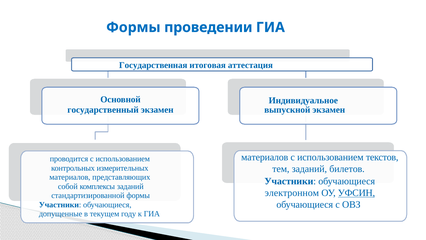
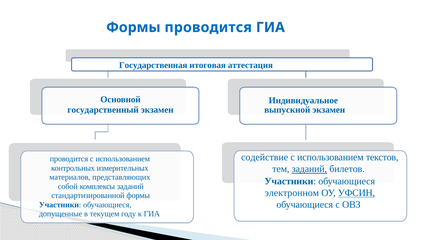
Формы проведении: проведении -> проводится (208, 27)
материалов: материалов -> содействие (265, 157)
заданий underline: none -> present (309, 169)
